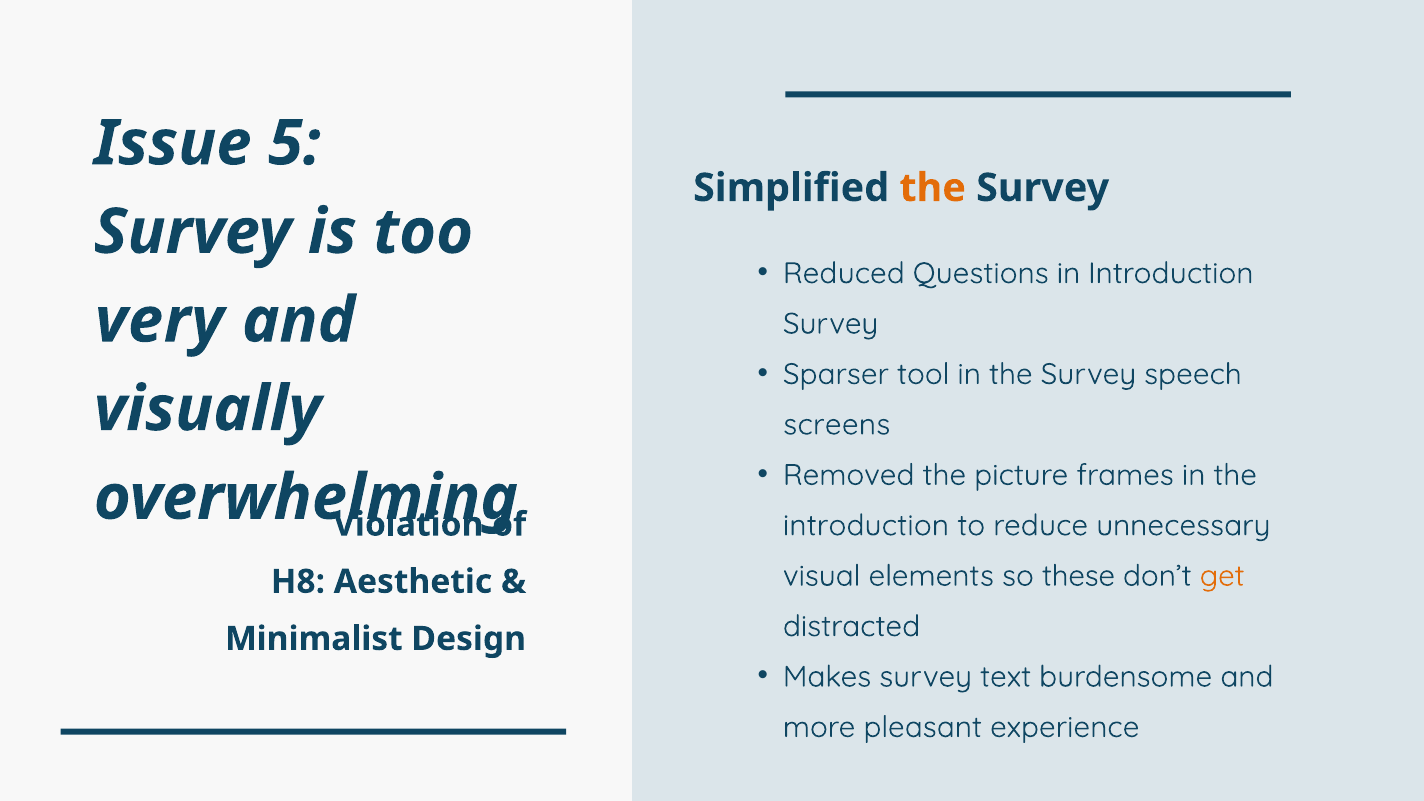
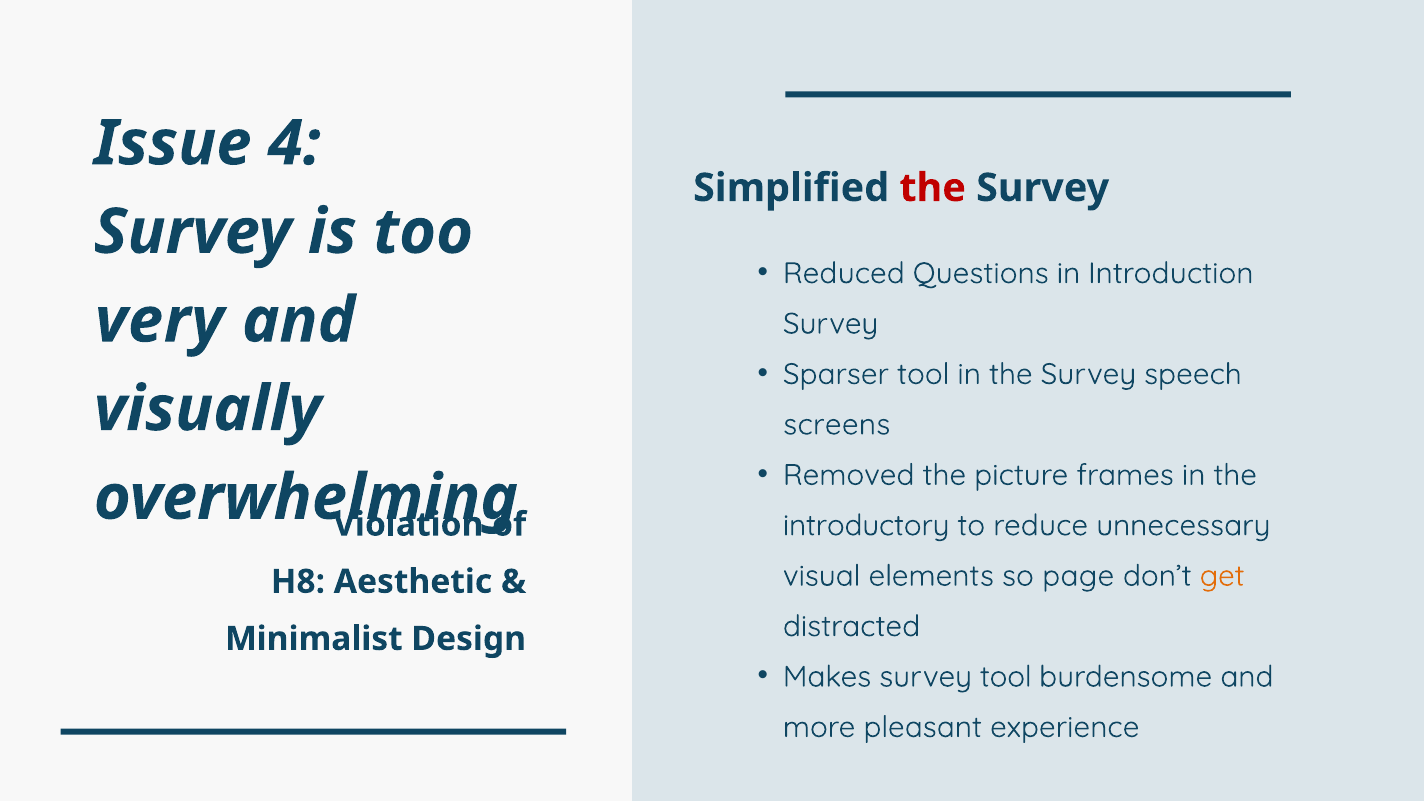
5: 5 -> 4 (294, 143)
the colour: orange -> red (933, 188)
introduction: introduction -> introductory (866, 526)
these: these -> page (1078, 576)
survey text: text -> tool (1006, 677)
